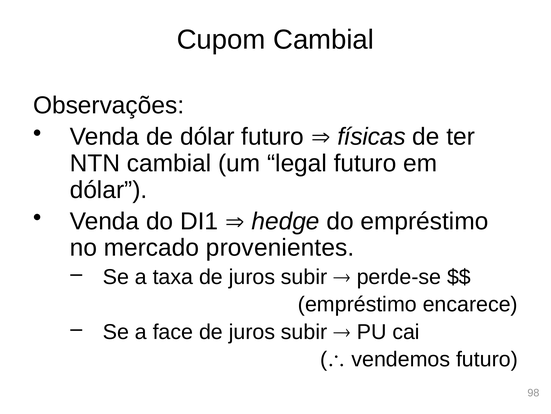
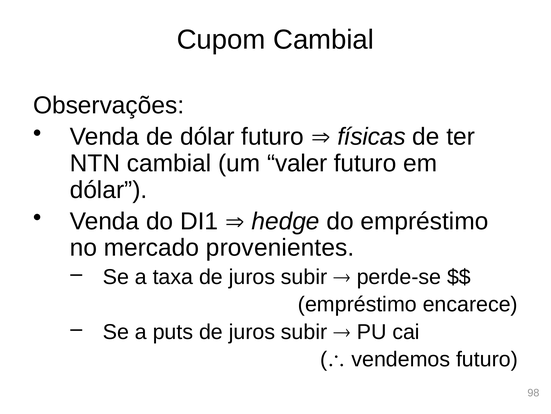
legal: legal -> valer (297, 163)
face: face -> puts (173, 331)
